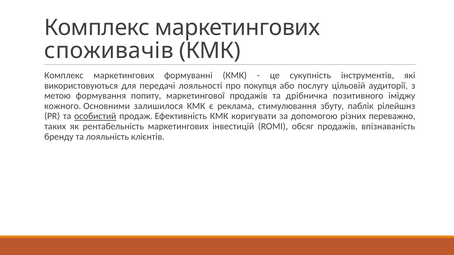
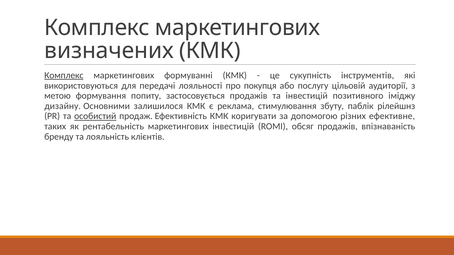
споживачів: споживачів -> визначених (109, 51)
Комплекс underline: none -> present (64, 75)
маркетингової: маркетингової -> застосовується (196, 96)
та дрібничка: дрібничка -> інвестицій (307, 96)
кожного: кожного -> дизайну (63, 106)
переважно: переважно -> ефективне (392, 116)
